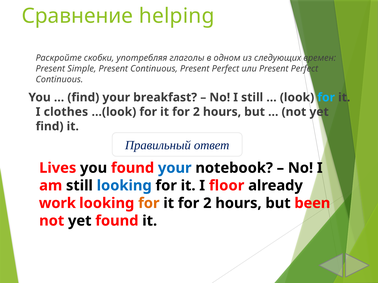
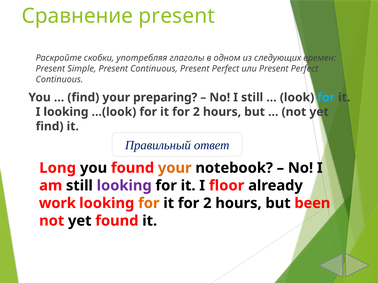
Сравнение helping: helping -> present (177, 16)
breakfast: breakfast -> preparing (165, 98)
I clothes: clothes -> looking (66, 112)
Lives: Lives -> Long (58, 168)
your colour: blue -> orange (175, 168)
looking colour: blue -> purple (124, 186)
